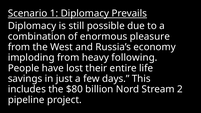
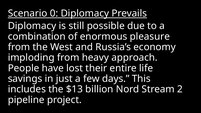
1: 1 -> 0 (54, 13)
following: following -> approach (134, 58)
$80: $80 -> $13 (74, 89)
